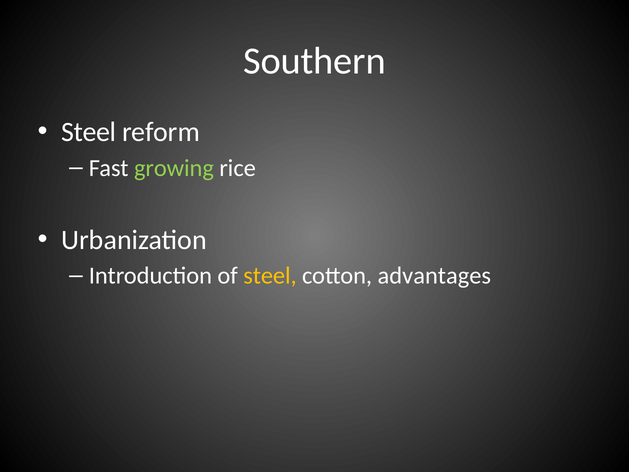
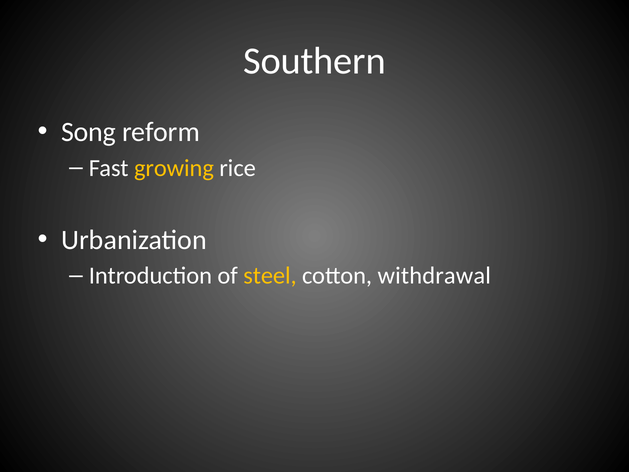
Steel: Steel -> Song (89, 132)
growing colour: light green -> yellow (174, 168)
advantages: advantages -> withdrawal (434, 276)
